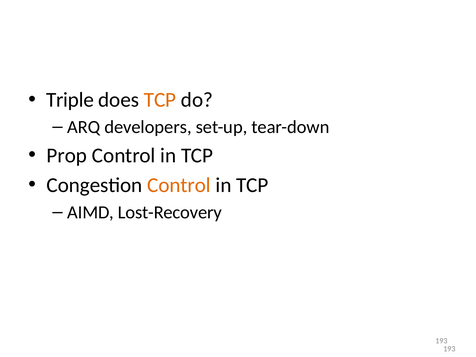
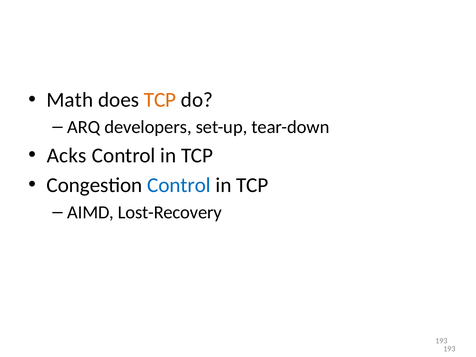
Triple: Triple -> Math (70, 100)
Prop: Prop -> Acks (67, 155)
Control colour: orange -> blue (179, 185)
